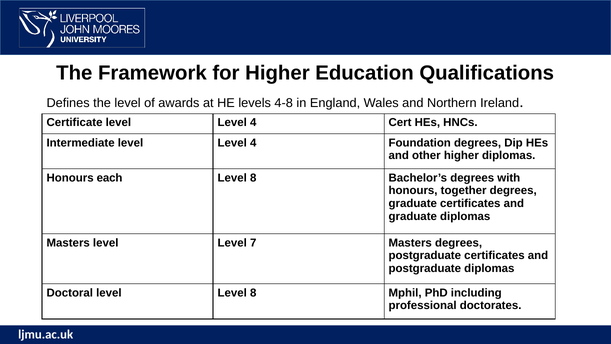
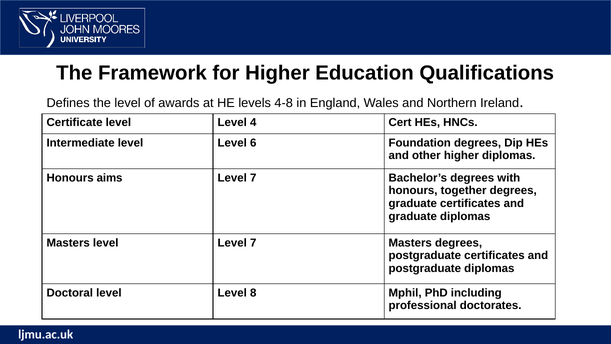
Intermediate level Level 4: 4 -> 6 (253, 143)
each: each -> aims (110, 178)
8: 8 -> 7 (253, 178)
